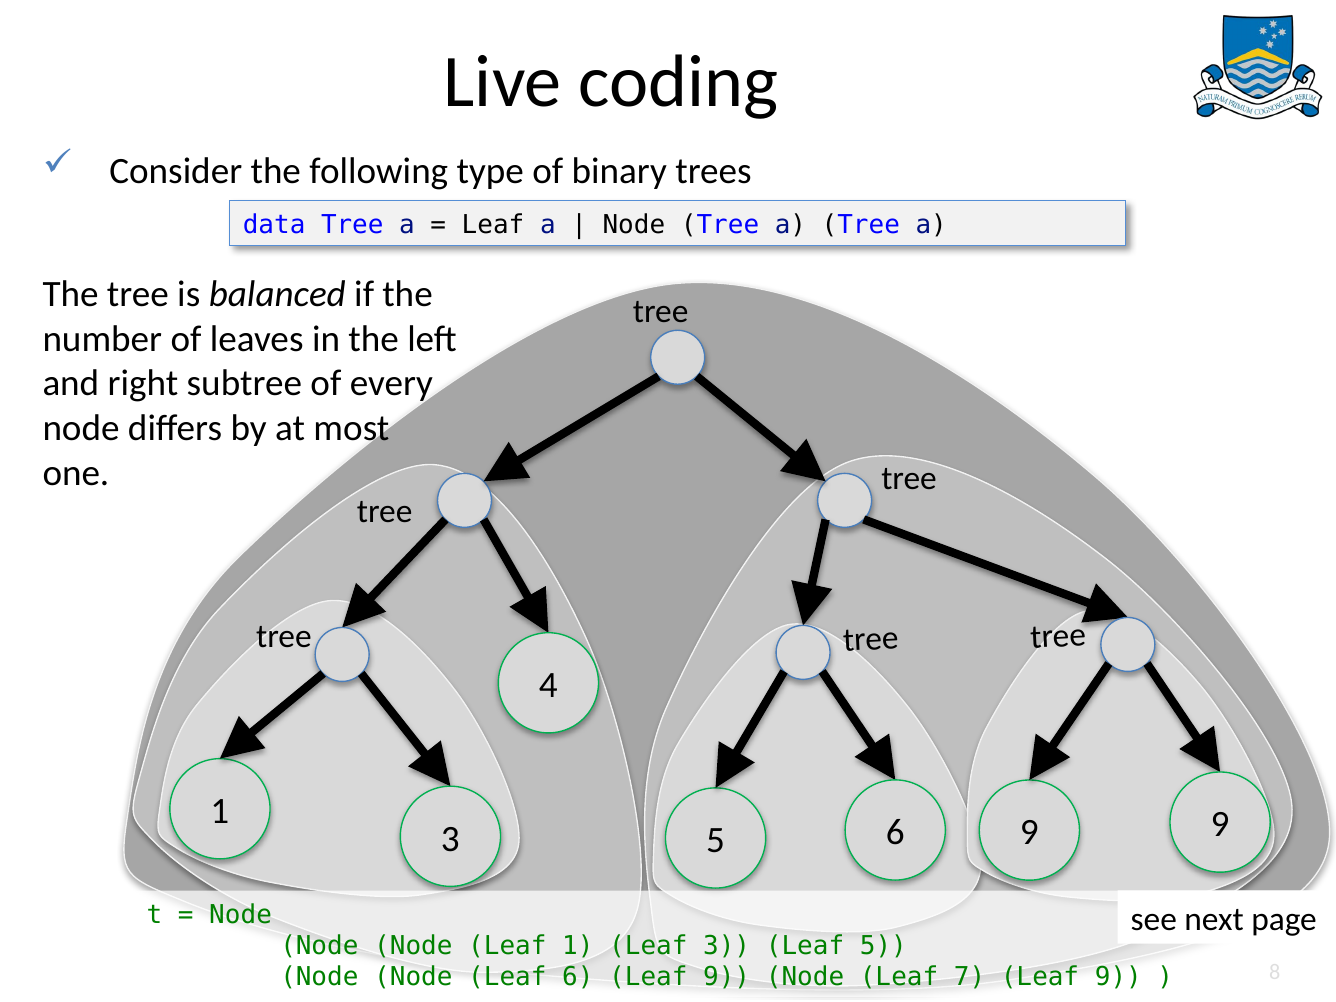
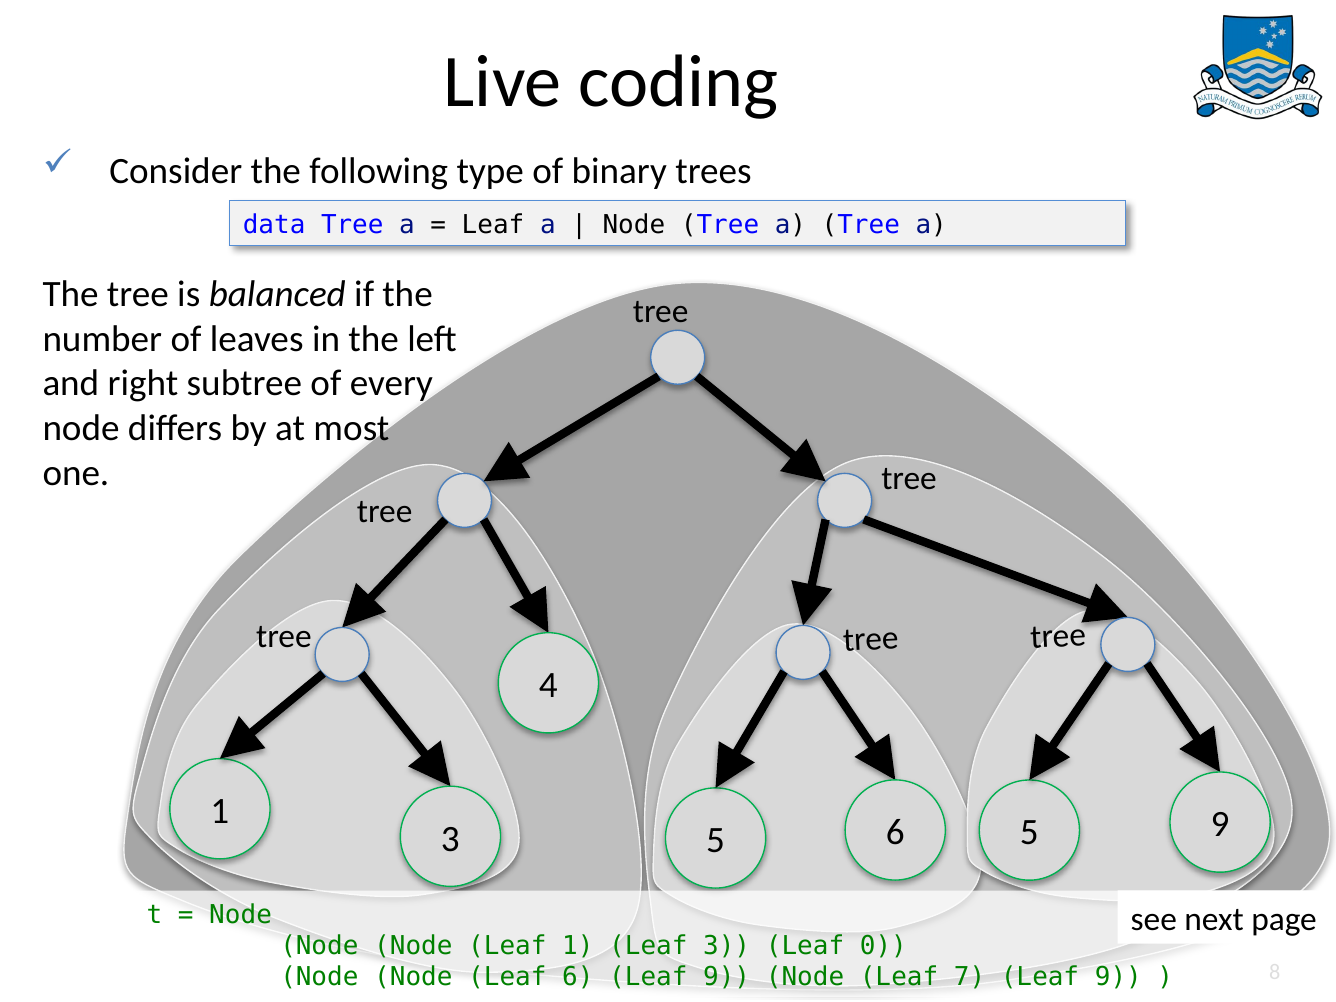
6 9: 9 -> 5 (1029, 833)
Leaf 5: 5 -> 0 (883, 946)
